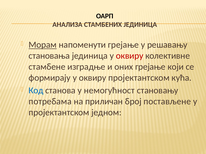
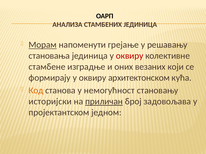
оних грејање: грејање -> везаних (150, 67)
оквиру пројектантском: пројектантском -> архитектонском (139, 78)
Код colour: blue -> orange (36, 91)
потребама: потребама -> историјски (50, 102)
приличан underline: none -> present (104, 102)
постављене: постављене -> задовољава (167, 102)
